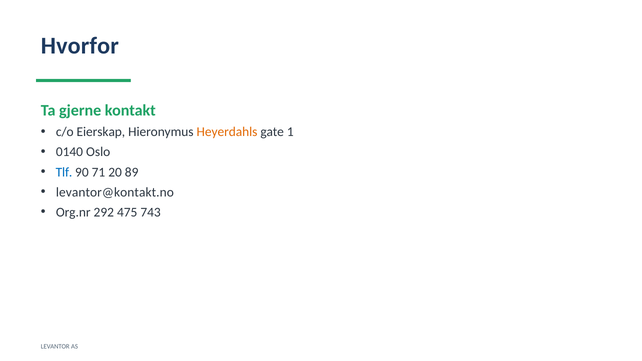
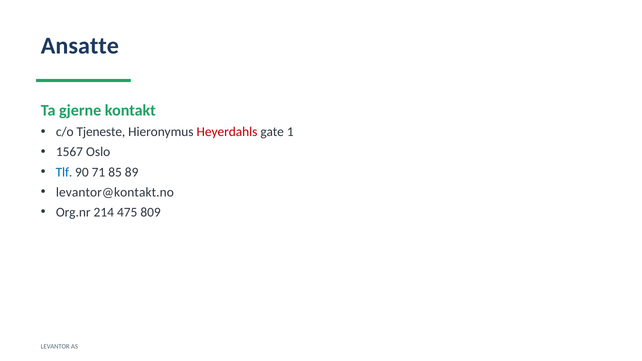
Hvorfor: Hvorfor -> Ansatte (80, 46)
Eierskap: Eierskap -> Tjeneste (101, 132)
Heyerdahls colour: orange -> red (227, 132)
0140: 0140 -> 1567 (69, 152)
20: 20 -> 85 (115, 172)
292: 292 -> 214 (104, 212)
743: 743 -> 809 (151, 212)
